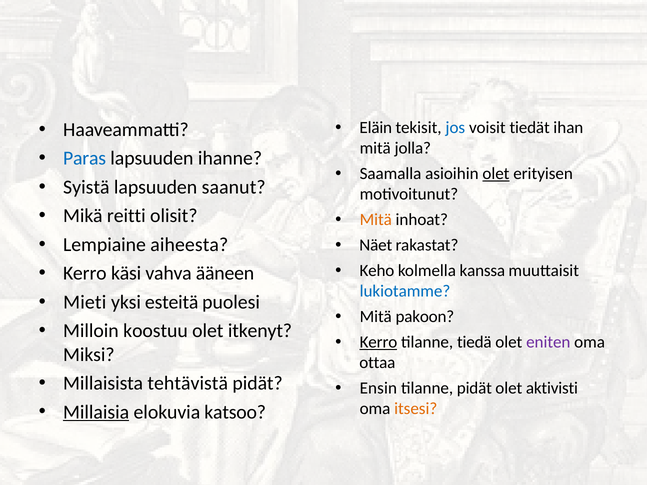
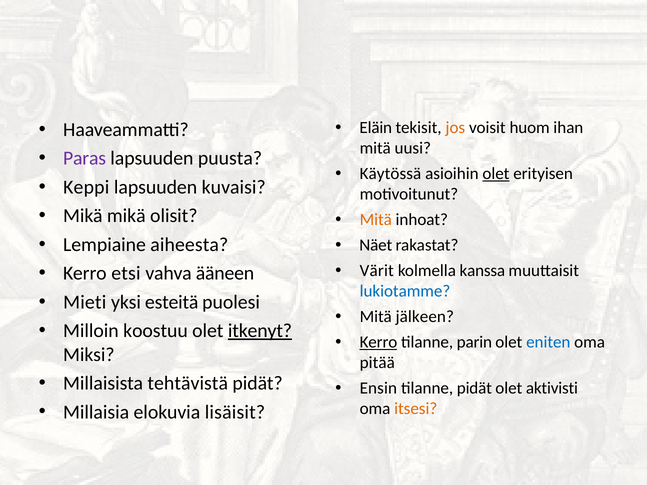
jos colour: blue -> orange (455, 128)
tiedät: tiedät -> huom (530, 128)
jolla: jolla -> uusi (413, 148)
Paras colour: blue -> purple (85, 158)
ihanne: ihanne -> puusta (230, 158)
Saamalla: Saamalla -> Käytössä (390, 174)
Syistä: Syistä -> Keppi (86, 187)
saanut: saanut -> kuvaisi (234, 187)
Mikä reitti: reitti -> mikä (126, 216)
Keho: Keho -> Värit (377, 271)
käsi: käsi -> etsi (126, 273)
pakoon: pakoon -> jälkeen (425, 317)
itkenyt underline: none -> present (260, 331)
tiedä: tiedä -> parin (474, 342)
eniten colour: purple -> blue (548, 342)
ottaa: ottaa -> pitää (377, 363)
Millaisia underline: present -> none (96, 412)
katsoo: katsoo -> lisäisit (235, 412)
